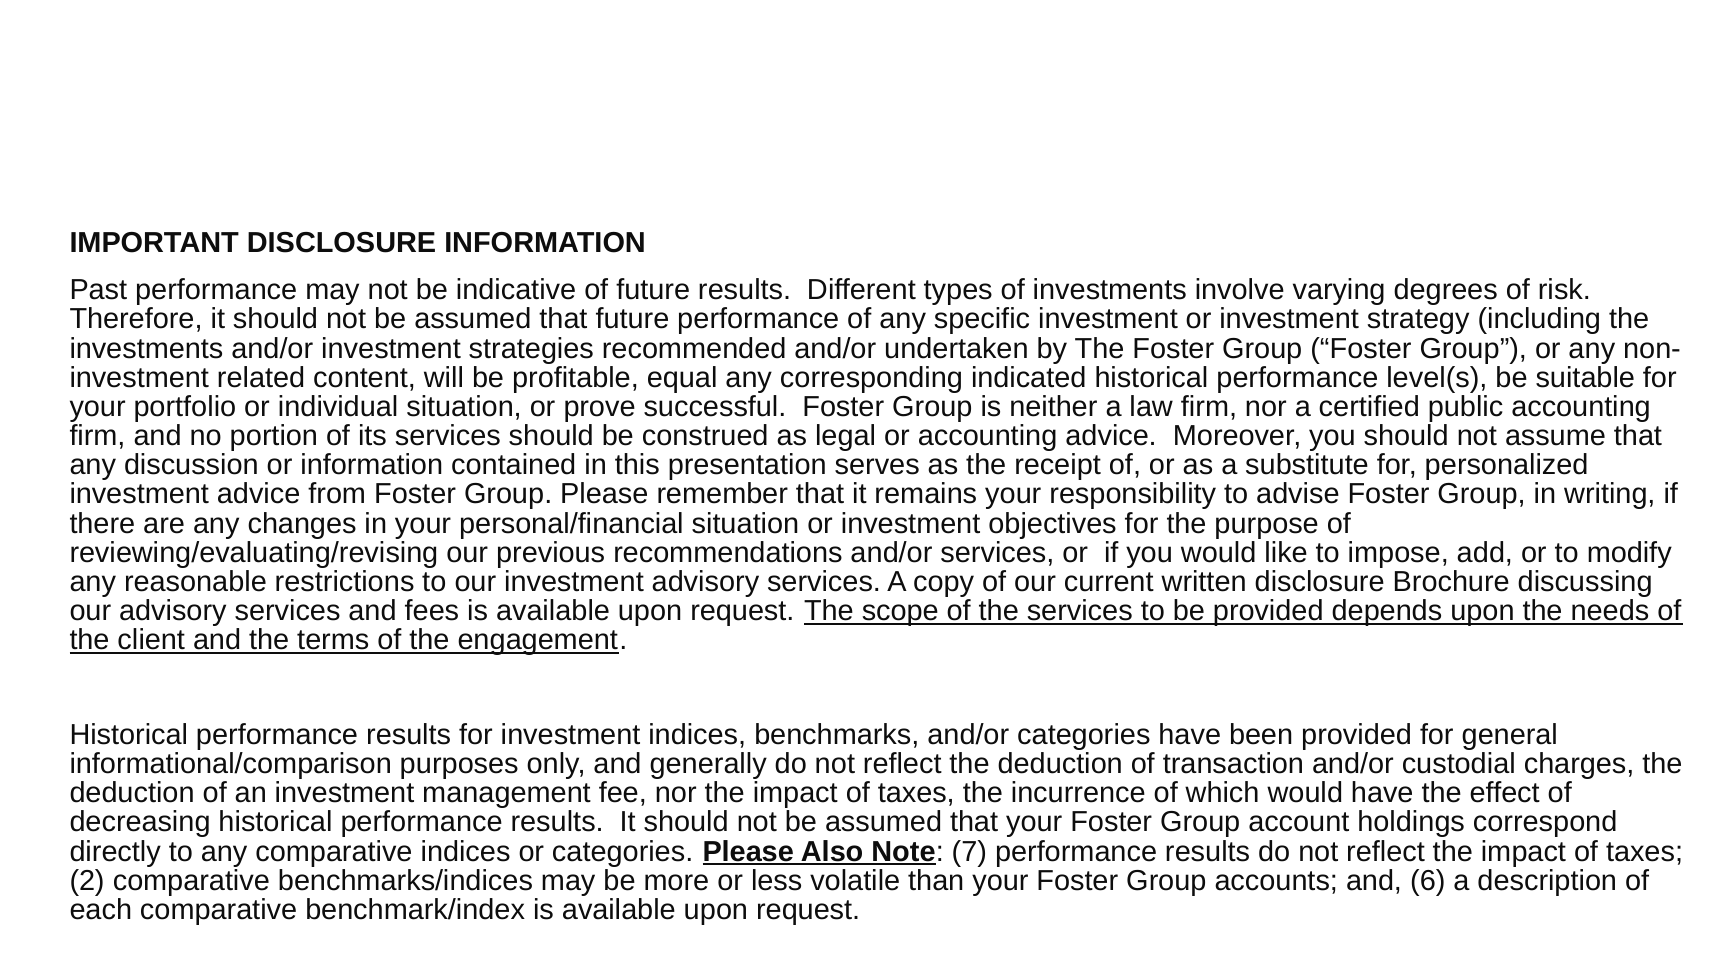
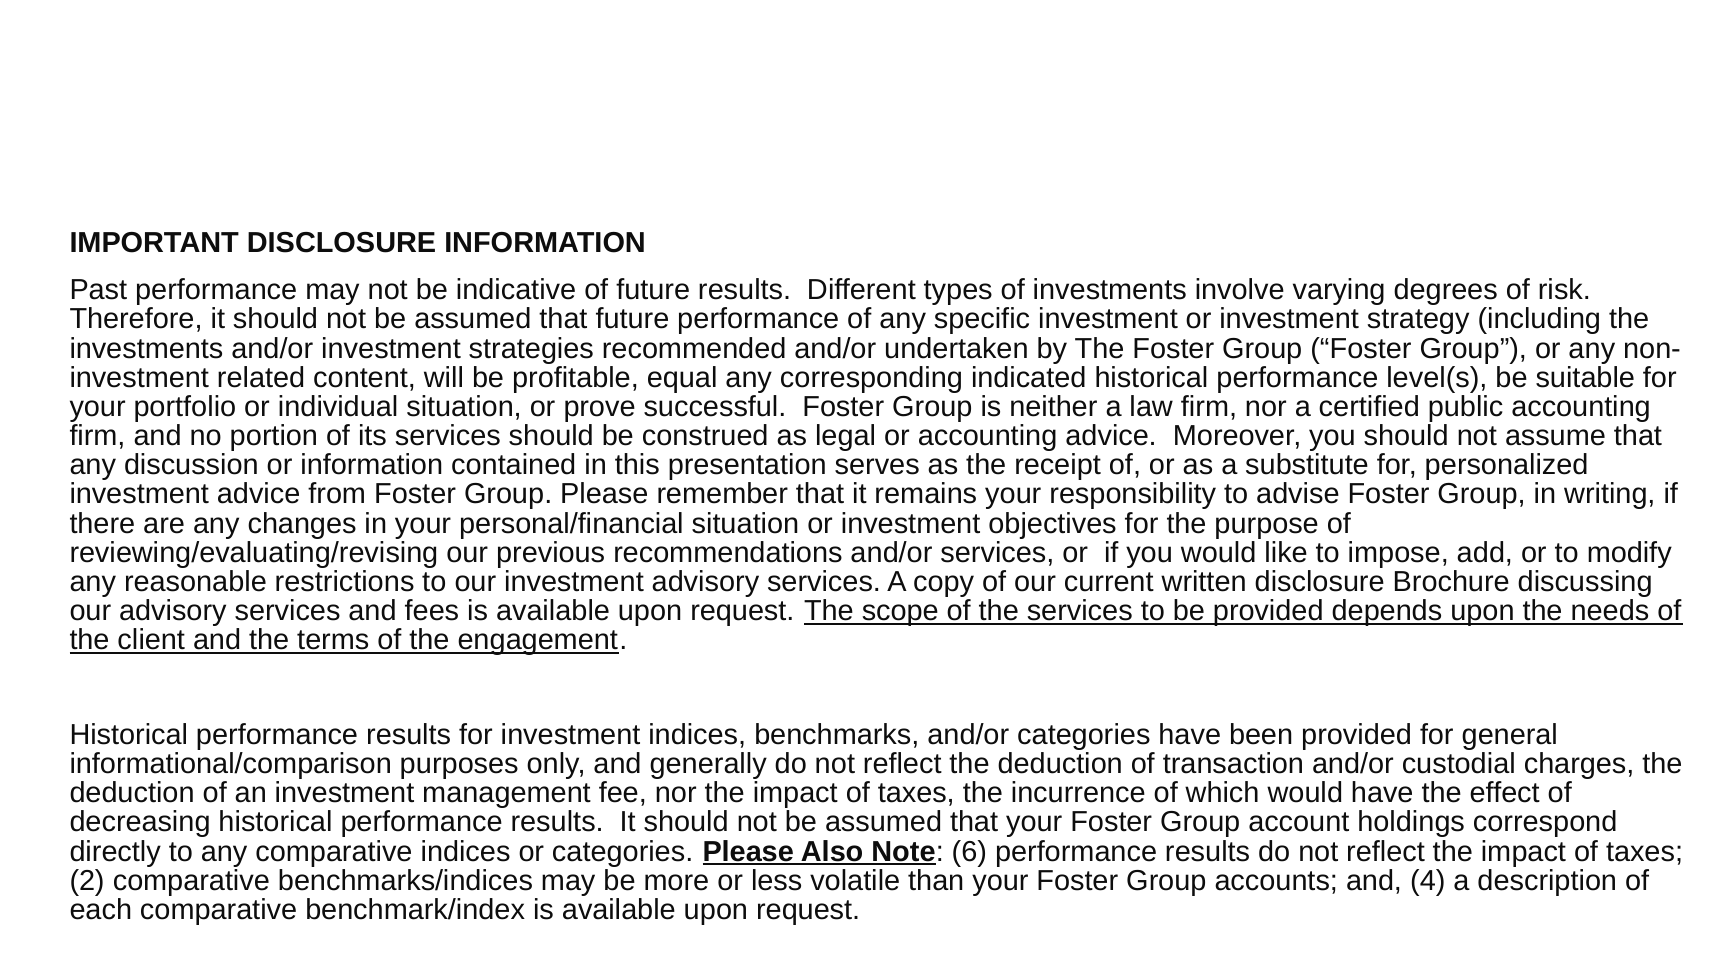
7: 7 -> 6 (969, 851)
6: 6 -> 4 (1428, 881)
